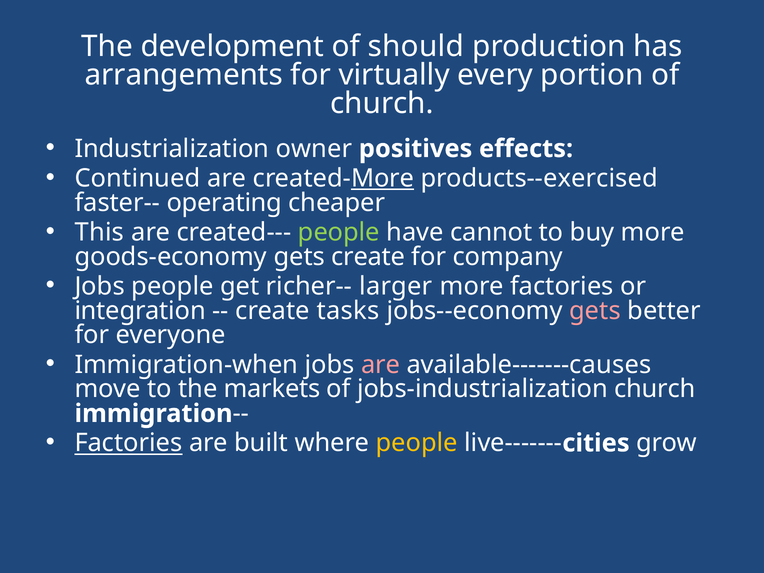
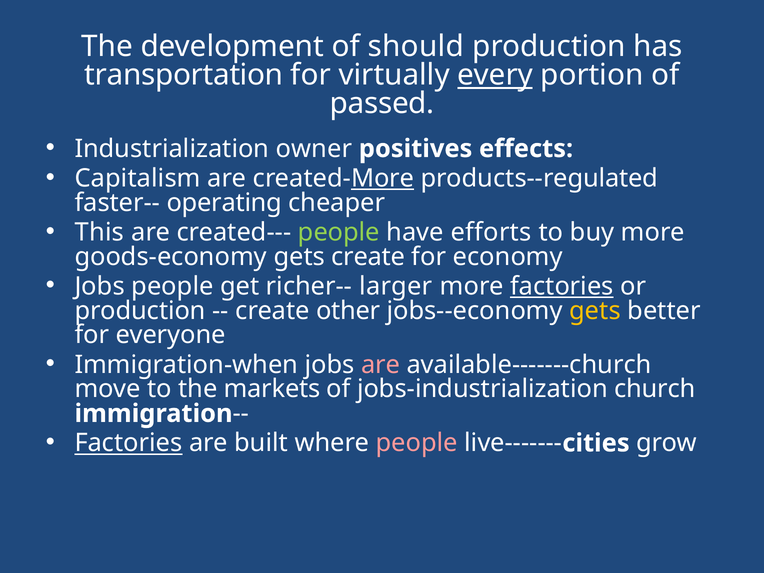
arrangements: arrangements -> transportation (184, 75)
every underline: none -> present (495, 75)
church: church -> passed (382, 104)
Continued: Continued -> Capitalism (138, 178)
exercised: exercised -> regulated (601, 178)
cannot: cannot -> efforts (491, 232)
for company: company -> economy (508, 257)
factories underline: none -> present (562, 286)
integration: integration -> production (140, 311)
tasks: tasks -> other (348, 311)
gets colour: pink -> yellow (595, 311)
causes: causes -> church (610, 365)
people colour: yellow -> pink (417, 443)
